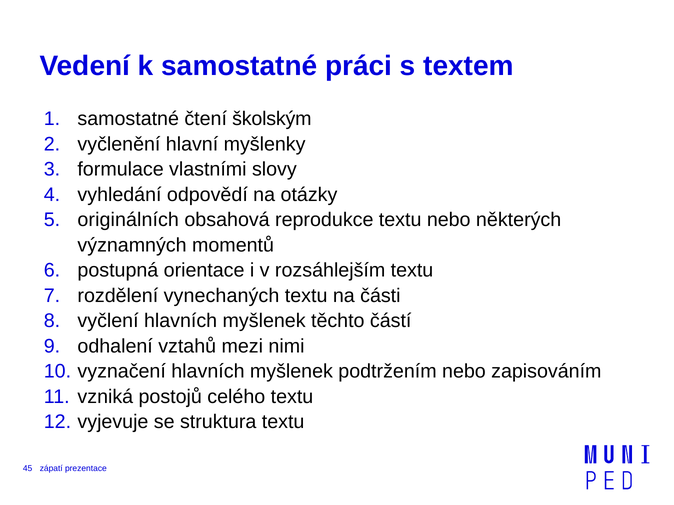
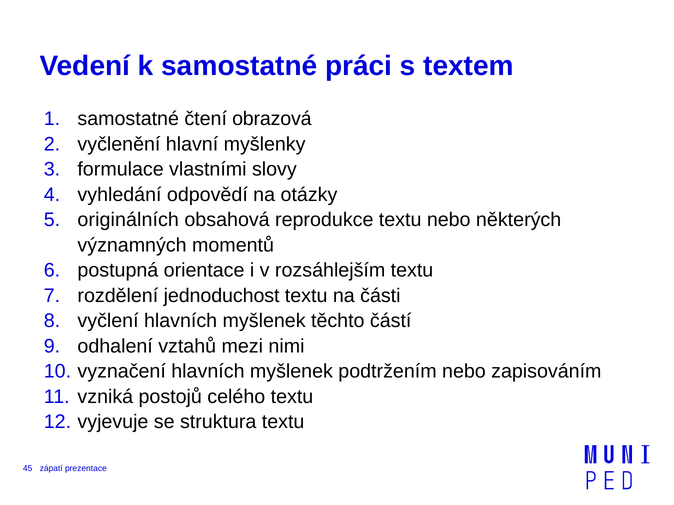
školským: školským -> obrazová (272, 119)
vynechaných: vynechaných -> jednoduchost (222, 296)
